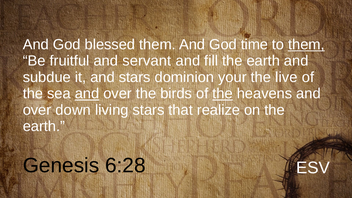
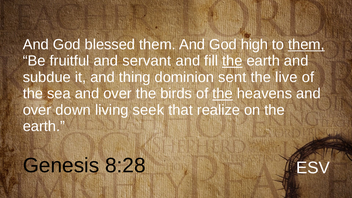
time: time -> high (254, 45)
the underline: none -> present (232, 61)
and stars: stars -> thing (135, 77)
your: your -> sent (232, 77)
and underline: present -> none (87, 94)
living stars: stars -> seek (148, 110)
6:28: 6:28 -> 8:28 (125, 165)
